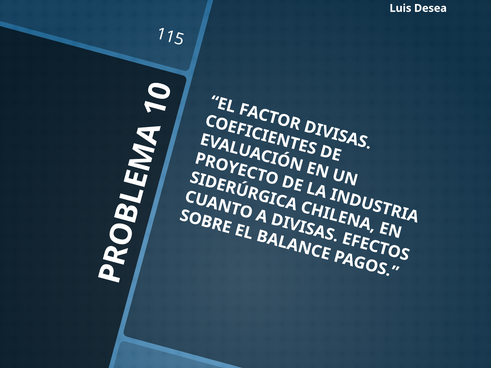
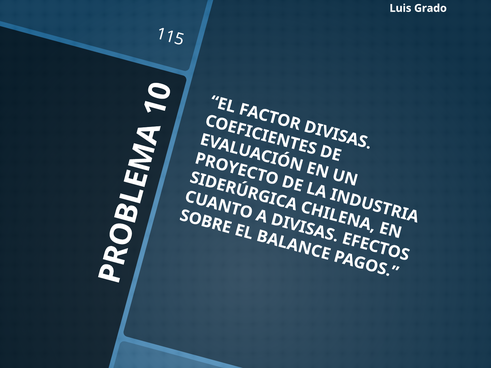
Desea: Desea -> Grado (430, 8)
